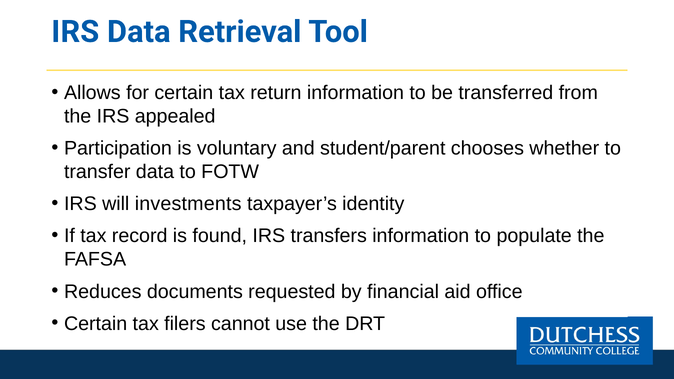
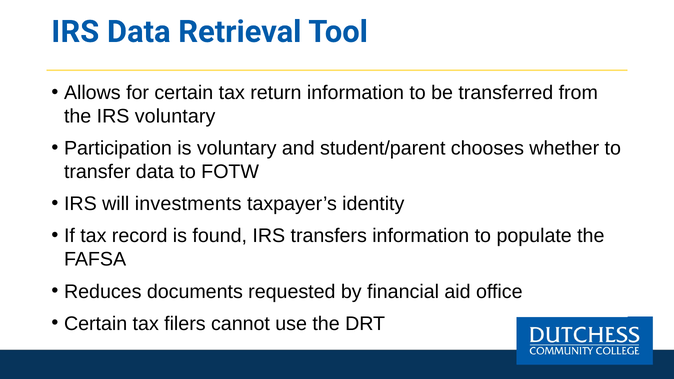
IRS appealed: appealed -> voluntary (175, 116)
